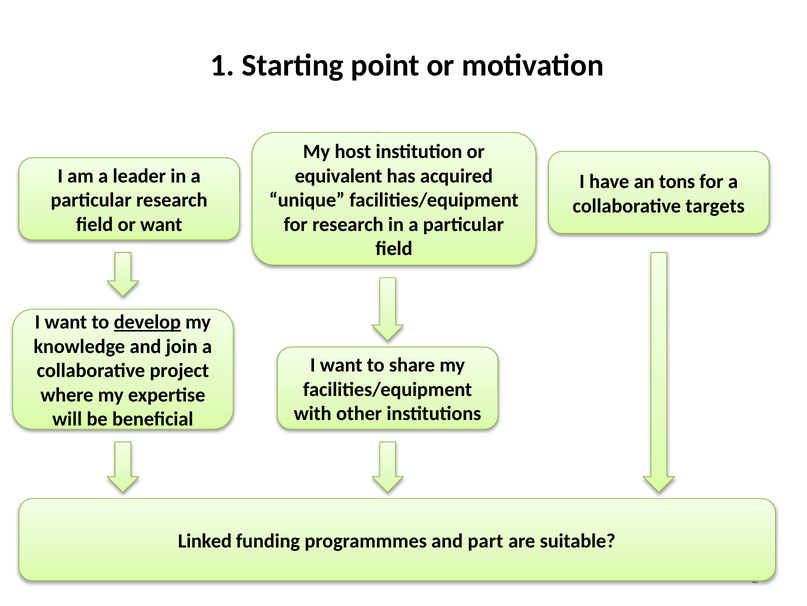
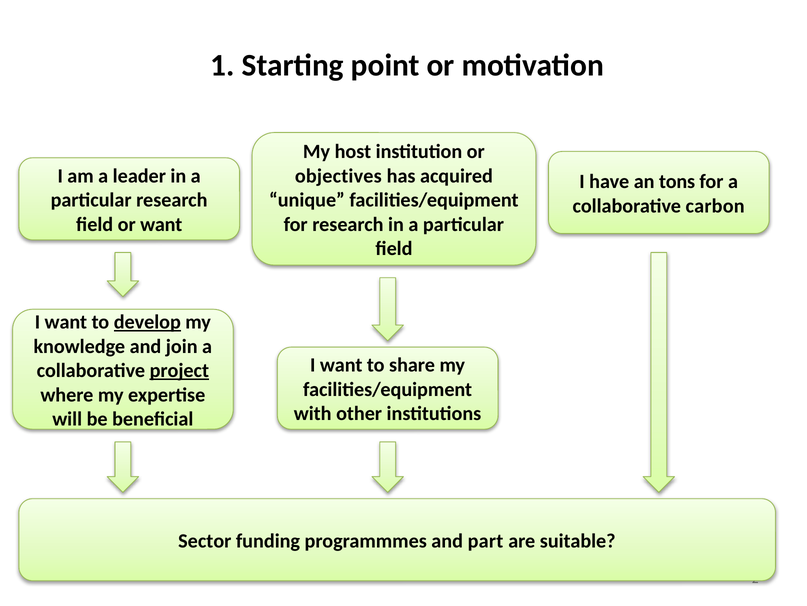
equivalent: equivalent -> objectives (338, 176)
targets: targets -> carbon (715, 206)
project underline: none -> present (179, 370)
Linked: Linked -> Sector (205, 540)
